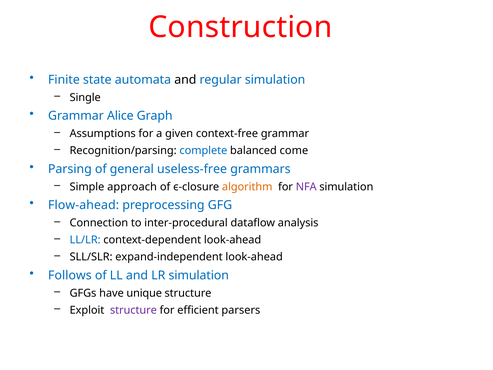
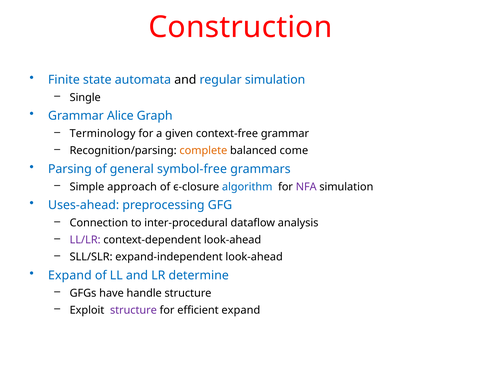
Assumptions: Assumptions -> Terminology (103, 134)
complete colour: blue -> orange (203, 150)
useless-free: useless-free -> symbol-free (192, 169)
algorithm colour: orange -> blue (247, 187)
Flow-ahead: Flow-ahead -> Uses-ahead (84, 205)
LL/LR colour: blue -> purple (85, 240)
Follows: Follows -> Expand (70, 275)
LR simulation: simulation -> determine (199, 275)
unique: unique -> handle (144, 293)
efficient parsers: parsers -> expand (241, 310)
